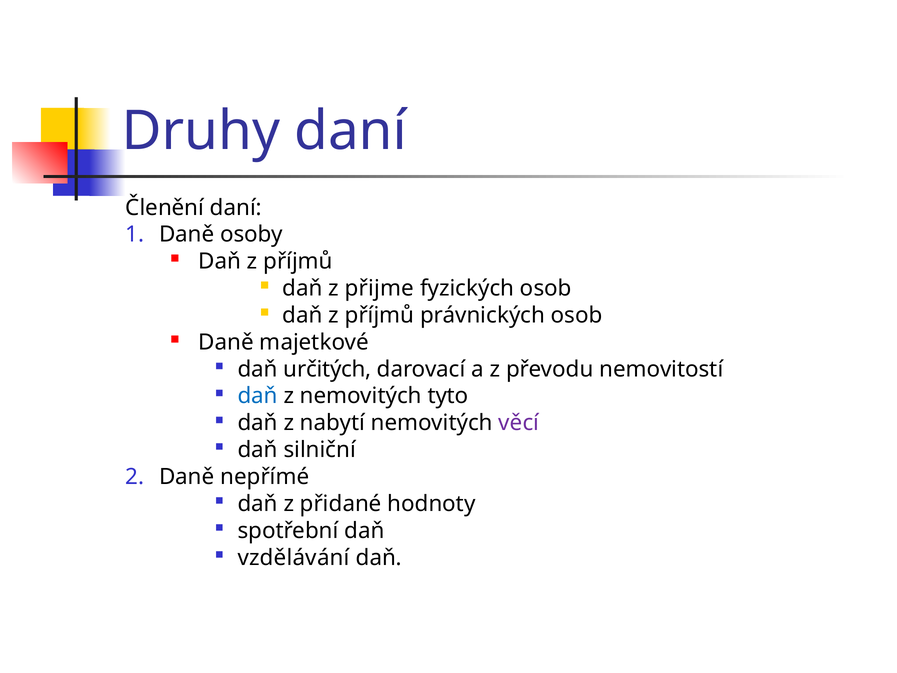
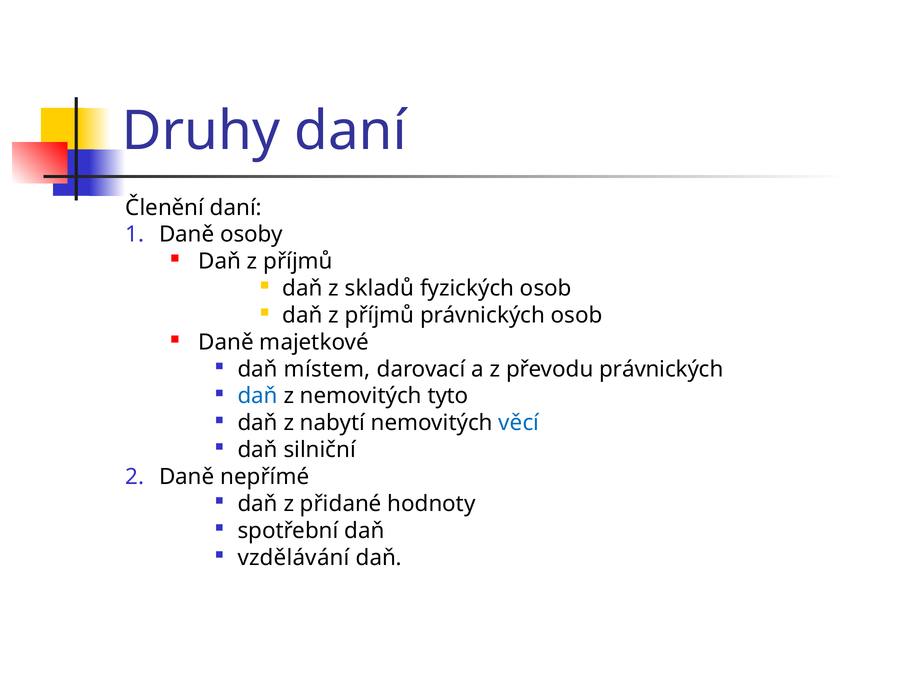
přijme: přijme -> skladů (379, 288)
určitých: určitých -> místem (327, 369)
převodu nemovitostí: nemovitostí -> právnických (661, 369)
věcí colour: purple -> blue (519, 423)
